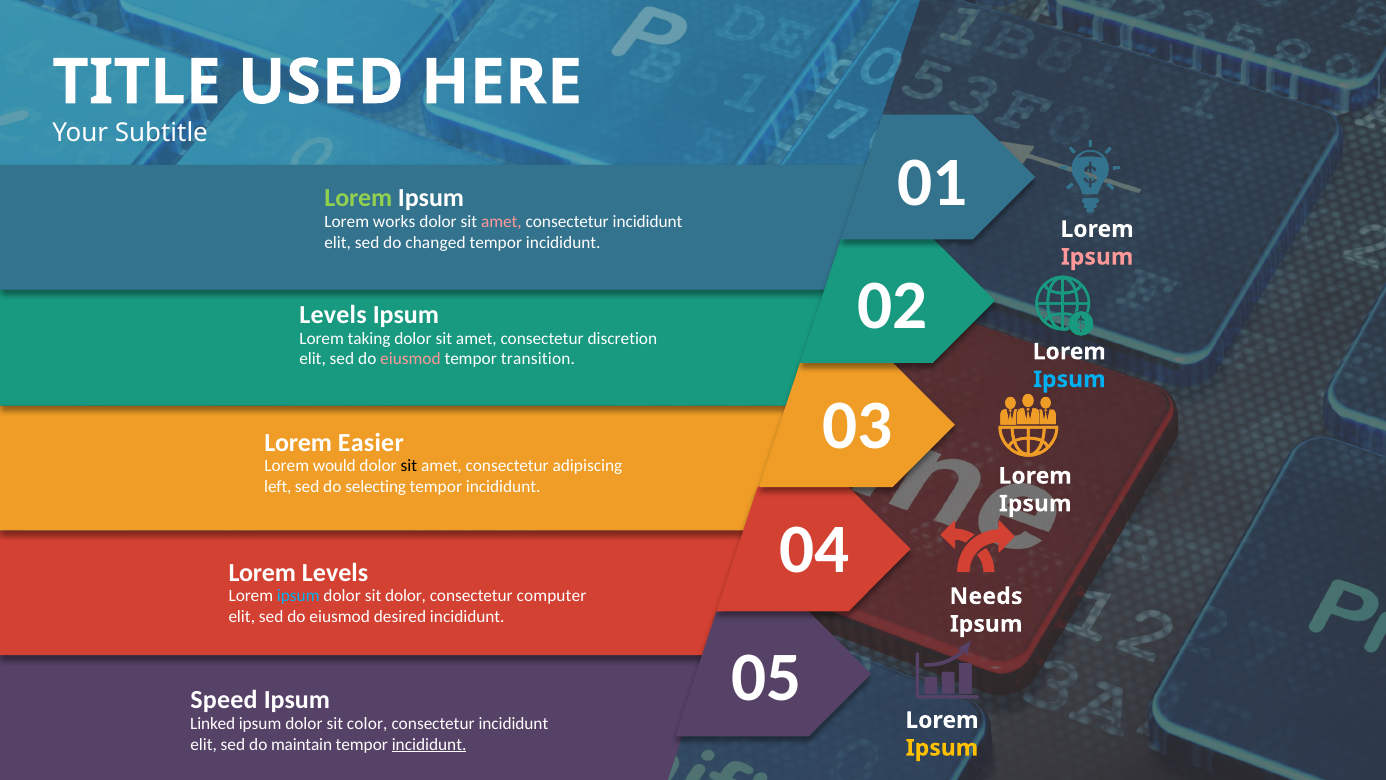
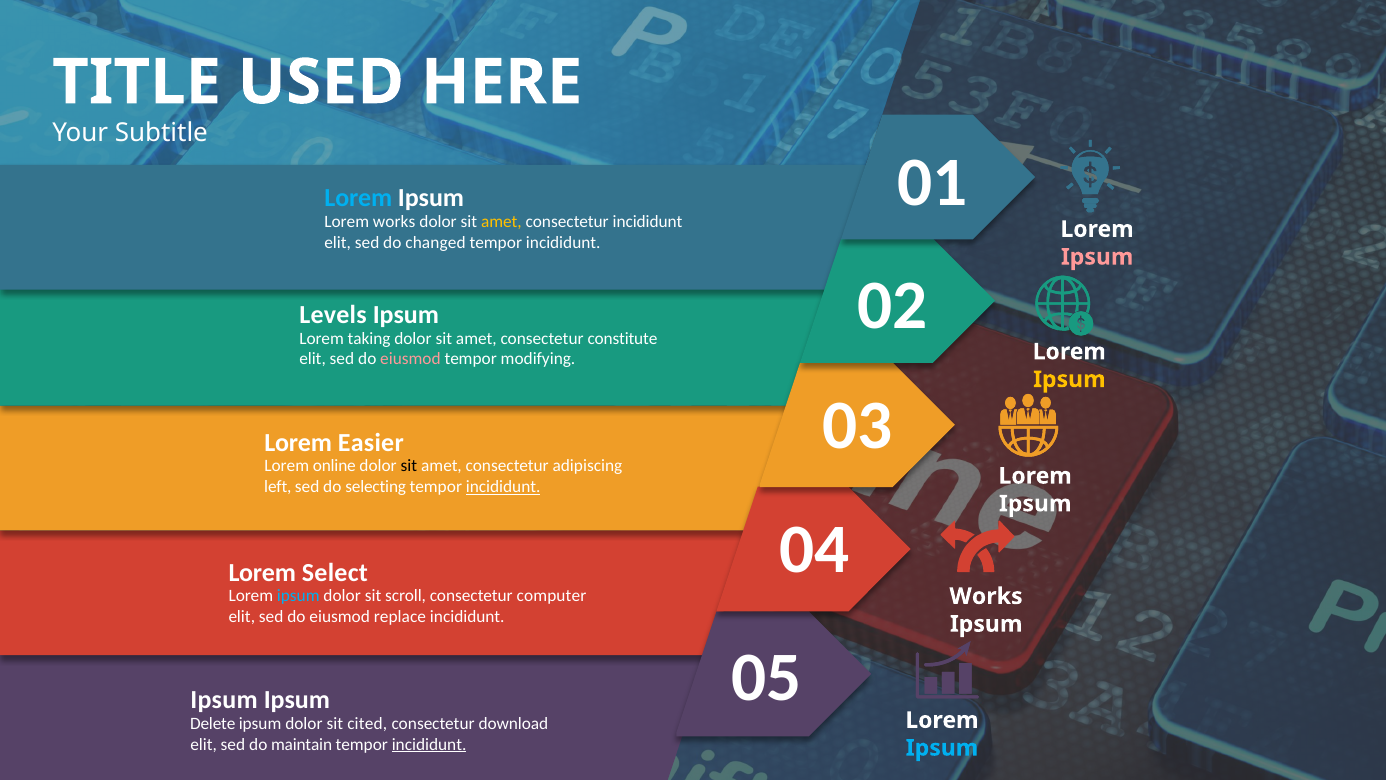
Lorem colour: light green -> light blue (358, 198)
amet colour: pink -> yellow (501, 221)
discretion: discretion -> constitute (622, 338)
transition: transition -> modifying (538, 359)
Ipsum colour: light blue -> yellow (1069, 379)
would: would -> online (334, 466)
incididunt underline: none -> present (503, 487)
Lorem Levels: Levels -> Select (335, 572)
sit dolor: dolor -> scroll (406, 596)
Needs: Needs -> Works (986, 596)
desired: desired -> replace (400, 617)
Speed: Speed -> Ipsum (224, 700)
Linked: Linked -> Delete (213, 723)
color: color -> cited (367, 723)
incididunt: incididunt -> download (513, 723)
Ipsum colour: yellow -> light blue (942, 748)
